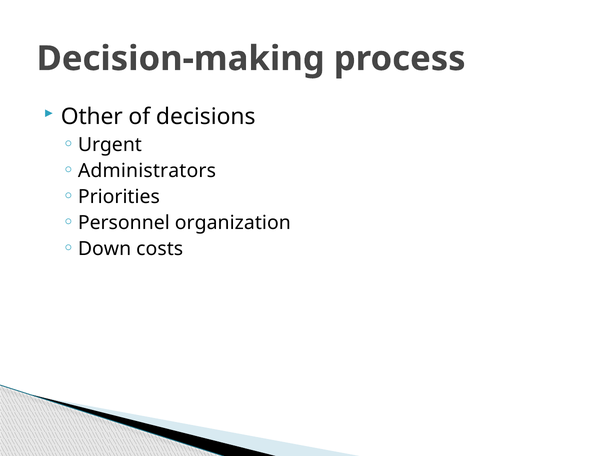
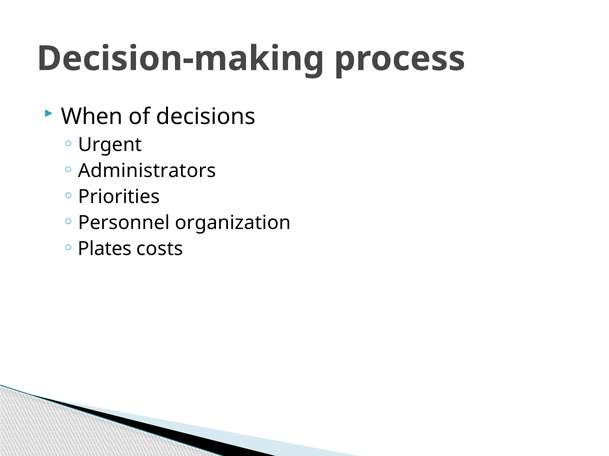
Other: Other -> When (92, 117)
Down: Down -> Plates (105, 249)
